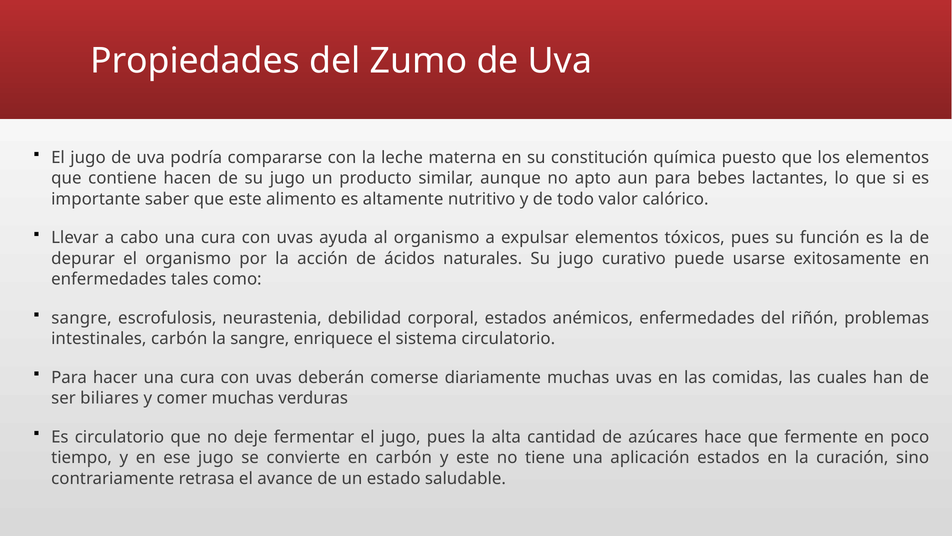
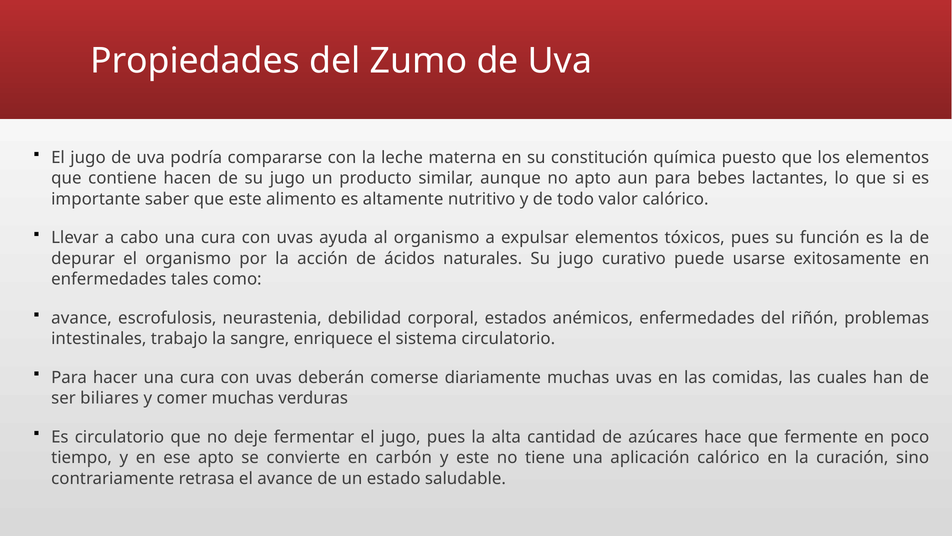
sangre: sangre -> avance (82, 318)
intestinales carbón: carbón -> trabajo (179, 339)
ese jugo: jugo -> apto (216, 457)
aplicación estados: estados -> calórico (728, 457)
